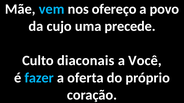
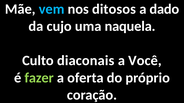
ofereço: ofereço -> ditosos (114, 9)
povo: povo -> dado (164, 9)
precede: precede -> naquela (130, 26)
fazer colour: light blue -> light green (39, 78)
